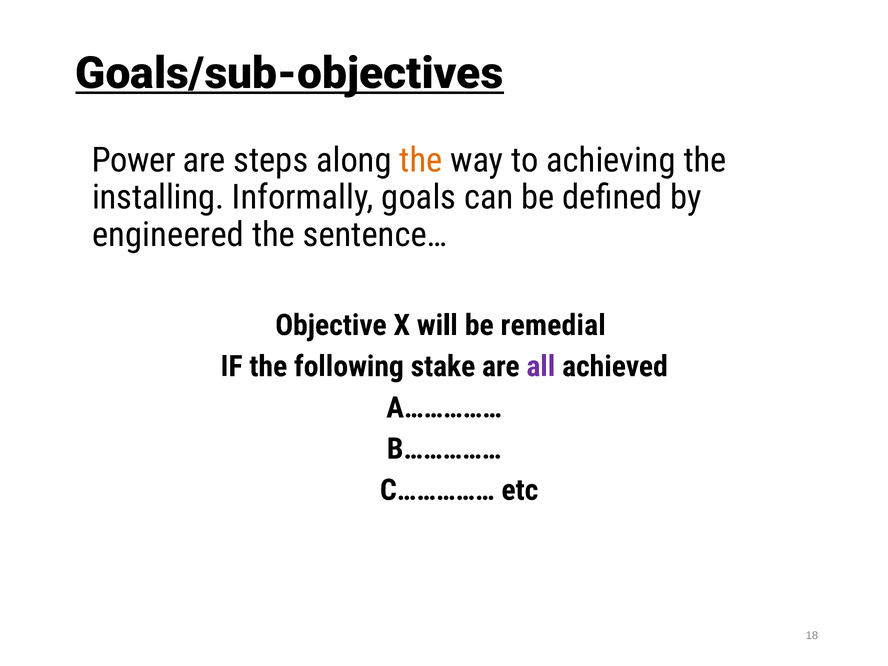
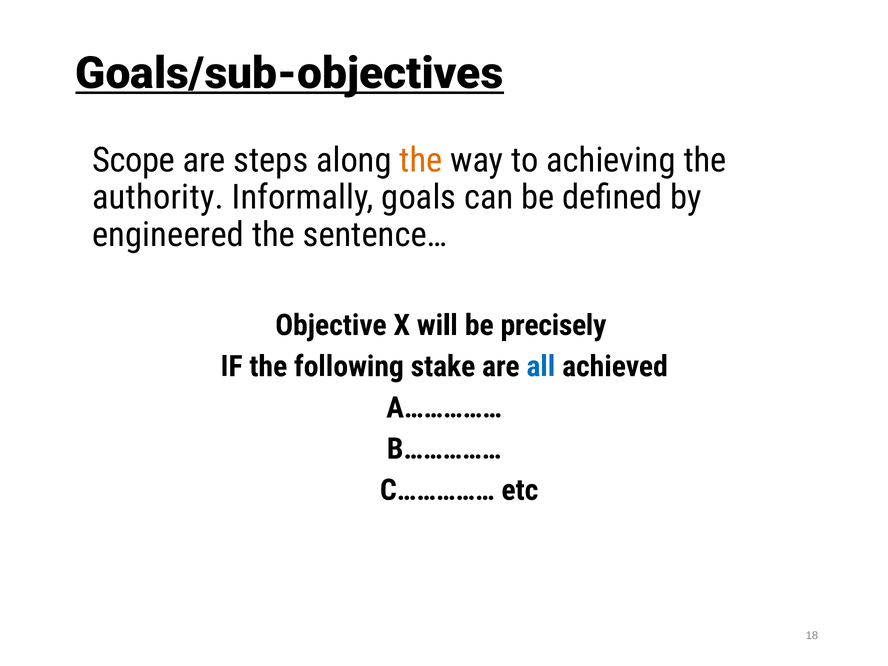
Power: Power -> Scope (134, 160)
installing: installing -> authority (158, 197)
remedial: remedial -> precisely (553, 325)
all colour: purple -> blue (541, 366)
